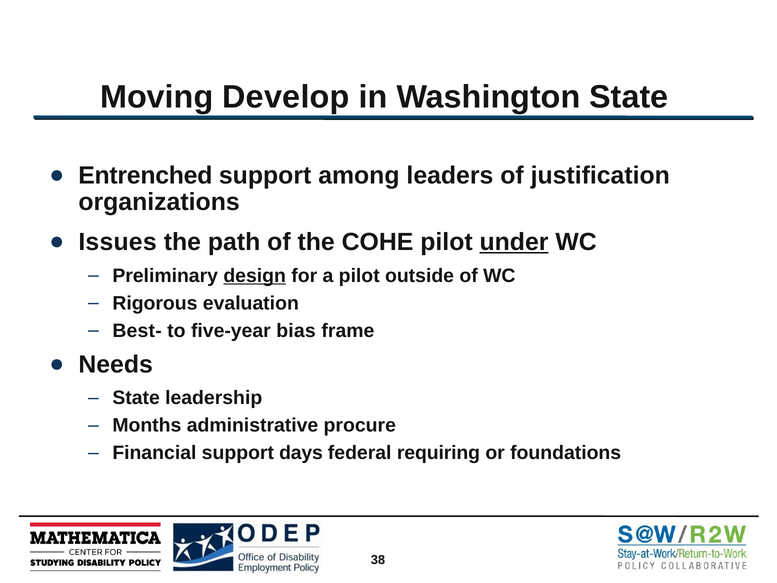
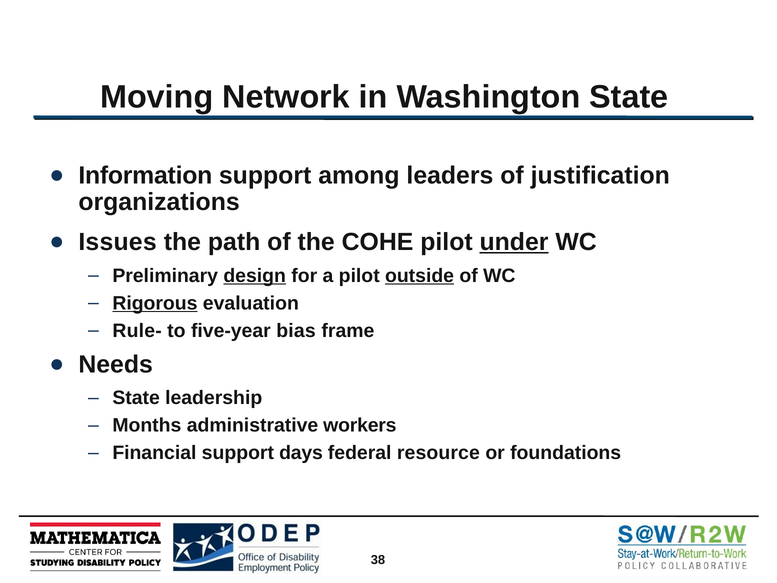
Develop: Develop -> Network (286, 97)
Entrenched: Entrenched -> Information (145, 175)
outside underline: none -> present (420, 276)
Rigorous underline: none -> present (155, 303)
Best-: Best- -> Rule- (137, 331)
procure: procure -> workers (360, 425)
requiring: requiring -> resource (438, 453)
